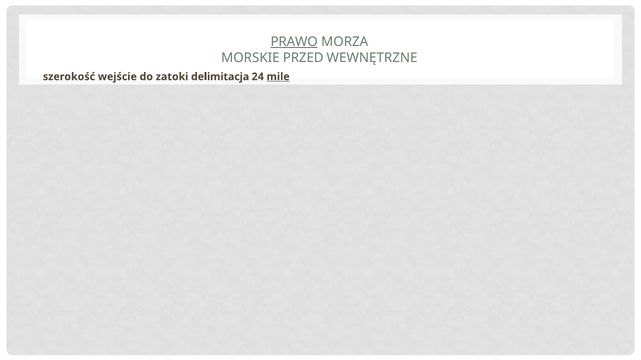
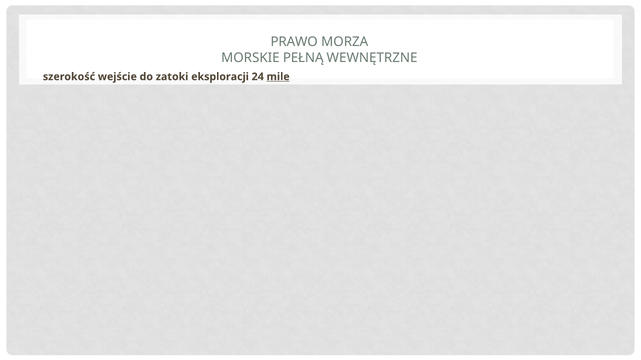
PRAWO underline: present -> none (294, 42)
PRZED: PRZED -> PEŁNĄ (303, 58)
delimitacja: delimitacja -> eksploracji (220, 77)
